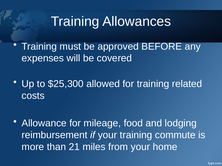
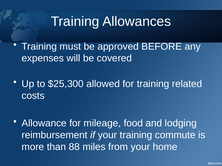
21: 21 -> 88 (74, 147)
